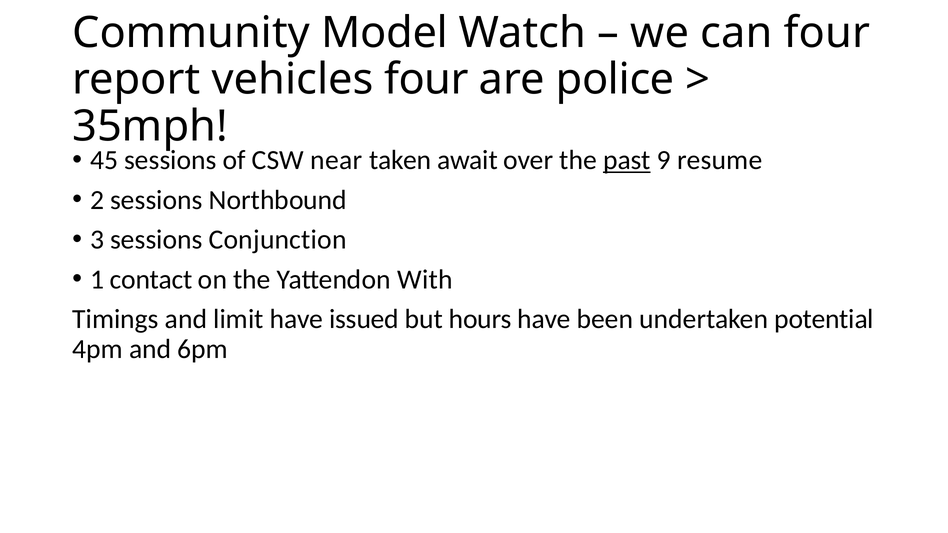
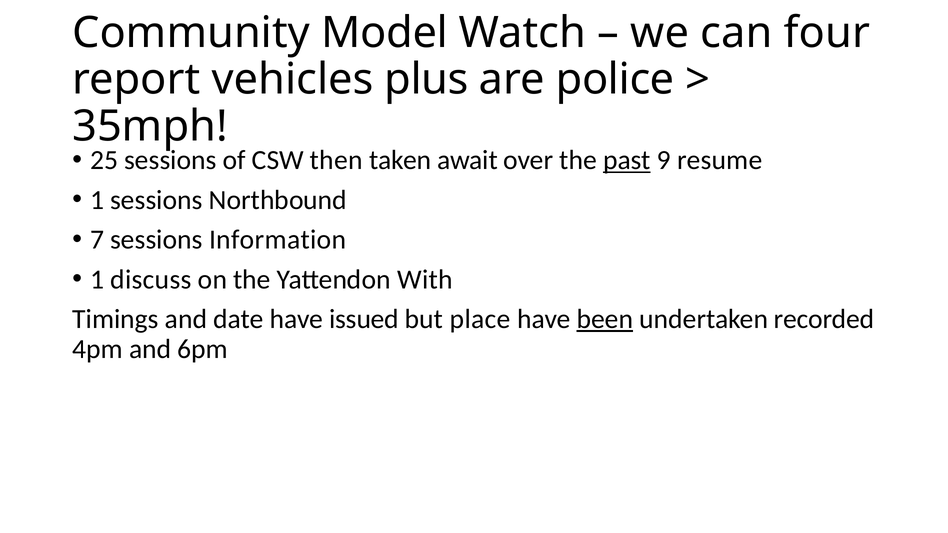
vehicles four: four -> plus (426, 80)
45: 45 -> 25 (104, 160)
near: near -> then (336, 160)
2: 2 -> 1 (97, 200)
3: 3 -> 7 (97, 240)
Conjunction: Conjunction -> Information (278, 240)
contact: contact -> discuss (151, 280)
limit: limit -> date (239, 319)
hours: hours -> place (480, 319)
been underline: none -> present (605, 319)
potential: potential -> recorded (824, 319)
